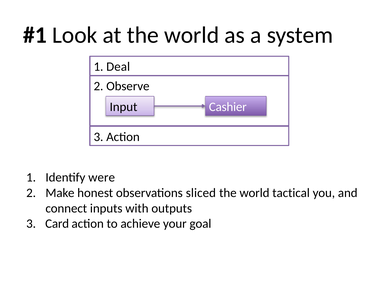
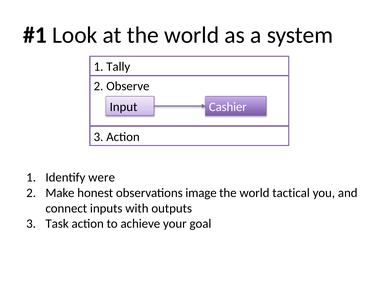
Deal: Deal -> Tally (118, 67)
sliced: sliced -> image (201, 193)
Card: Card -> Task (57, 224)
